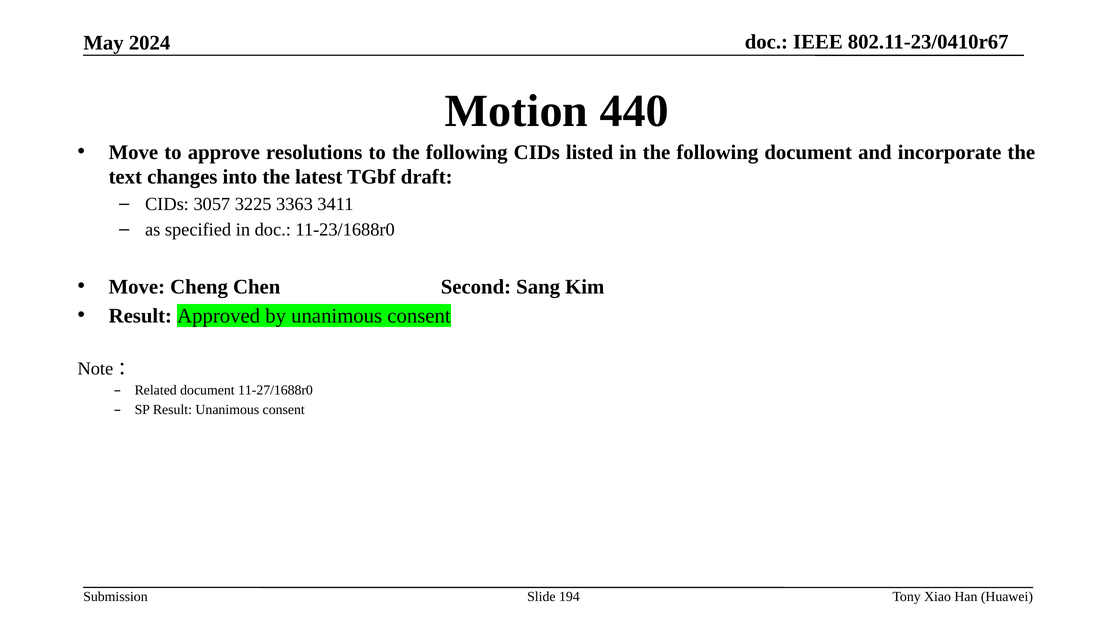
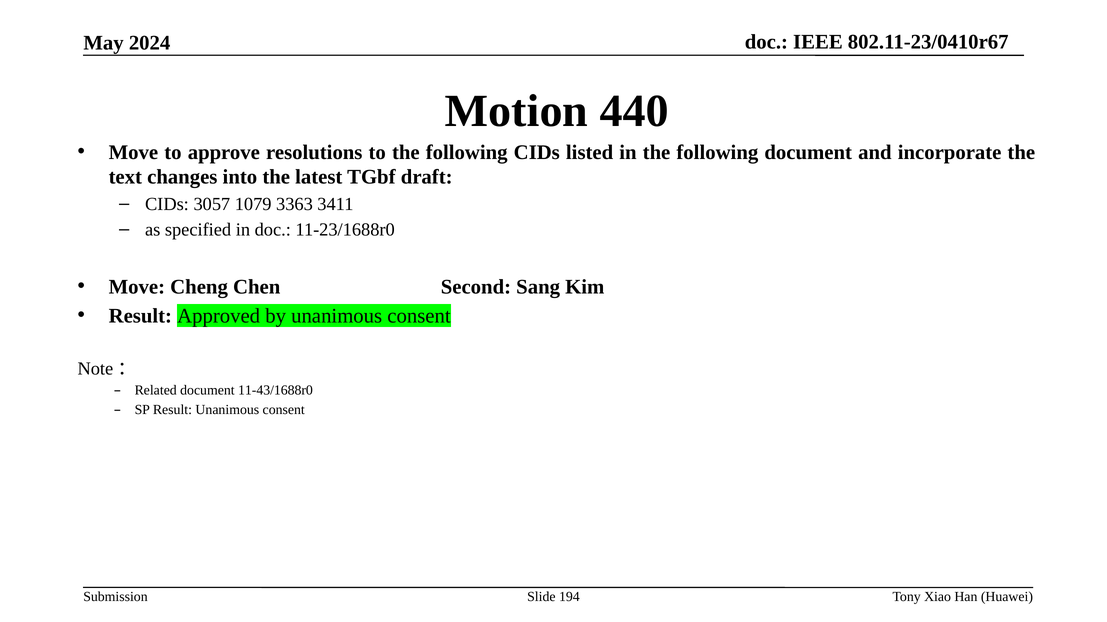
3225: 3225 -> 1079 (253, 204)
11-27/1688r0: 11-27/1688r0 -> 11-43/1688r0 (275, 391)
